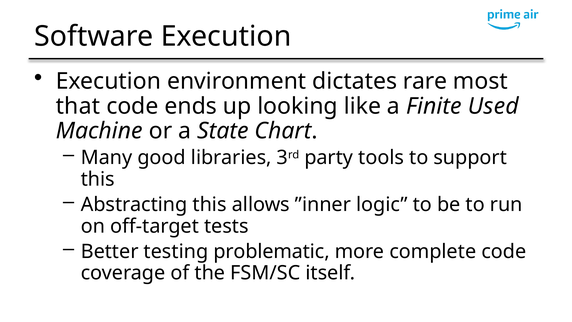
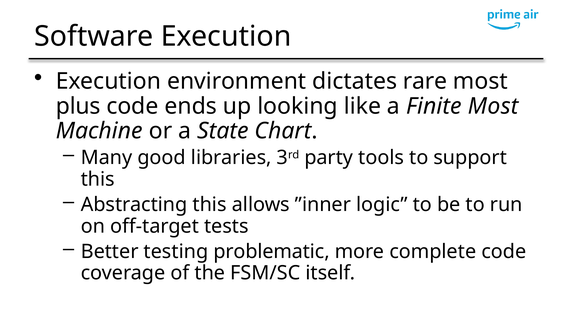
that: that -> plus (78, 106)
Finite Used: Used -> Most (493, 106)
